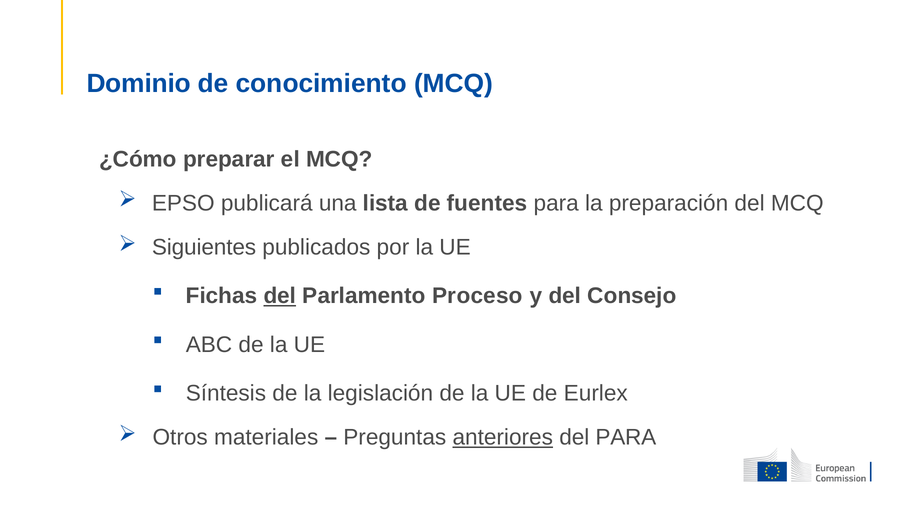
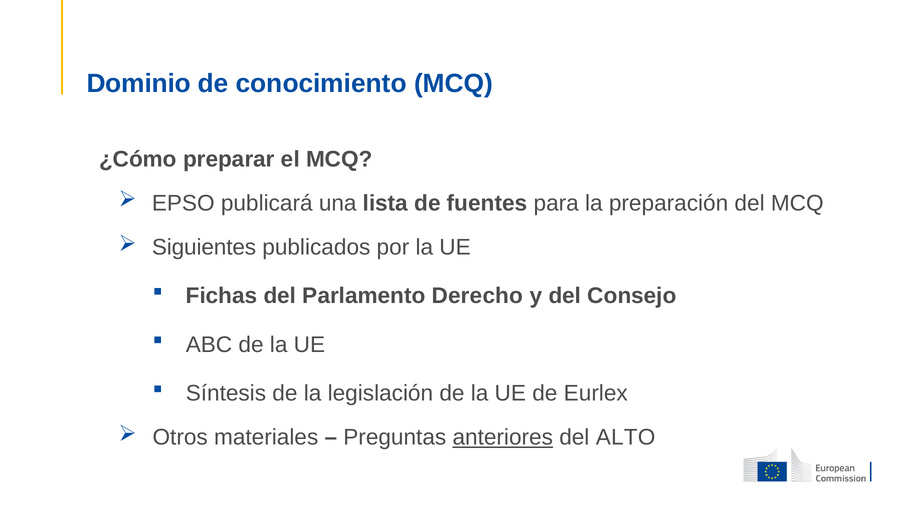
del underline: present -> none (280, 296)
Proceso: Proceso -> Derecho (477, 296)
del PARA: PARA -> ALTO (626, 438)
